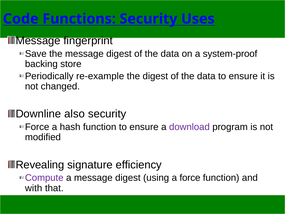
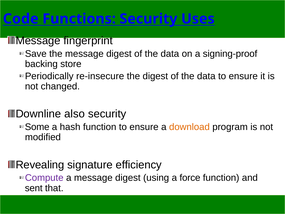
system-proof: system-proof -> signing-proof (230, 54)
re-example: re-example -> re-insecure (100, 76)
Force: Force -> Some (37, 127)
download colour: purple -> orange (189, 127)
with: with -> sent (34, 188)
